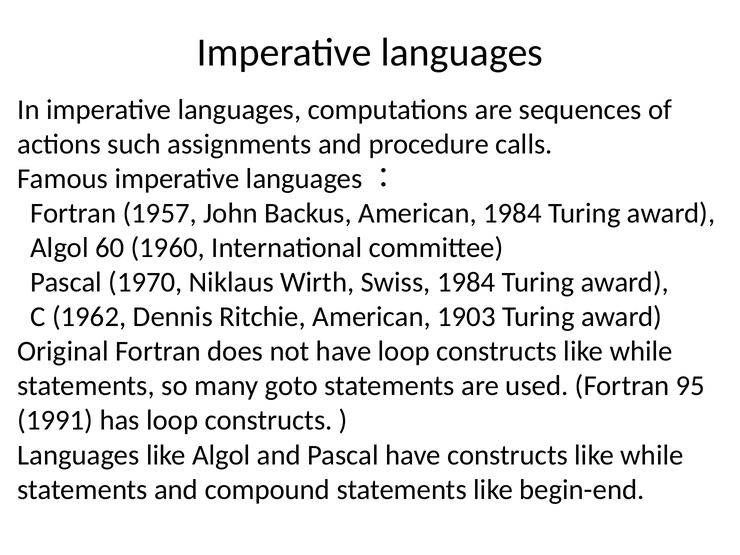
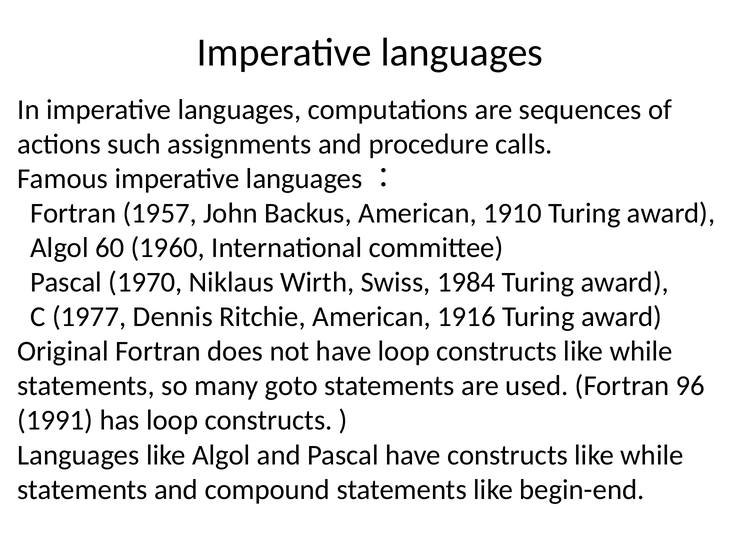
American 1984: 1984 -> 1910 (512, 213)
1962: 1962 -> 1977 (89, 317)
1903: 1903 -> 1916 (466, 317)
95: 95 -> 96 (690, 386)
